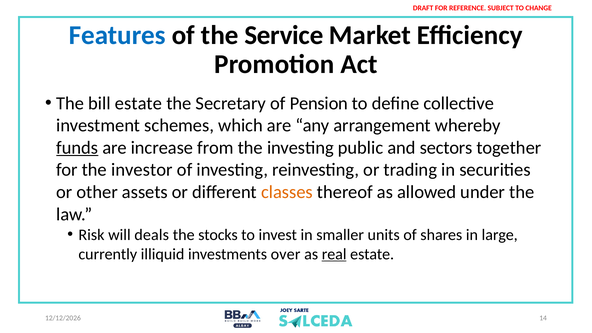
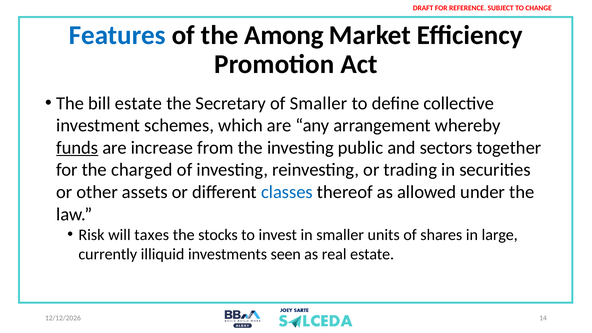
Service: Service -> Among (284, 35)
of Pension: Pension -> Smaller (319, 103)
investor: investor -> charged (142, 170)
classes colour: orange -> blue (287, 192)
deals: deals -> taxes (152, 235)
over: over -> seen (286, 254)
real underline: present -> none (334, 254)
